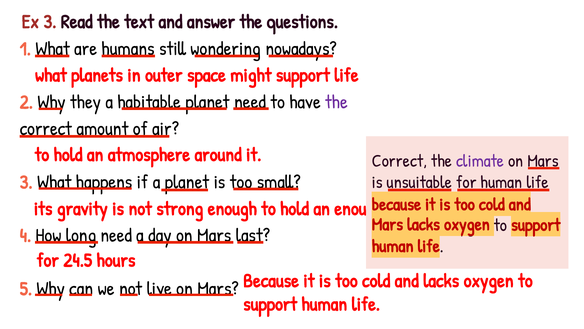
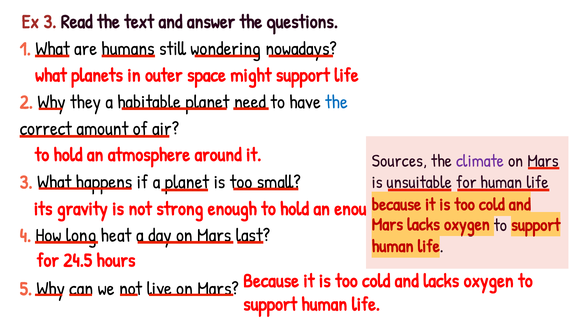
the colour: purple -> blue (337, 102)
Correct: Correct -> Sources (399, 161)
need: need -> heat (116, 235)
